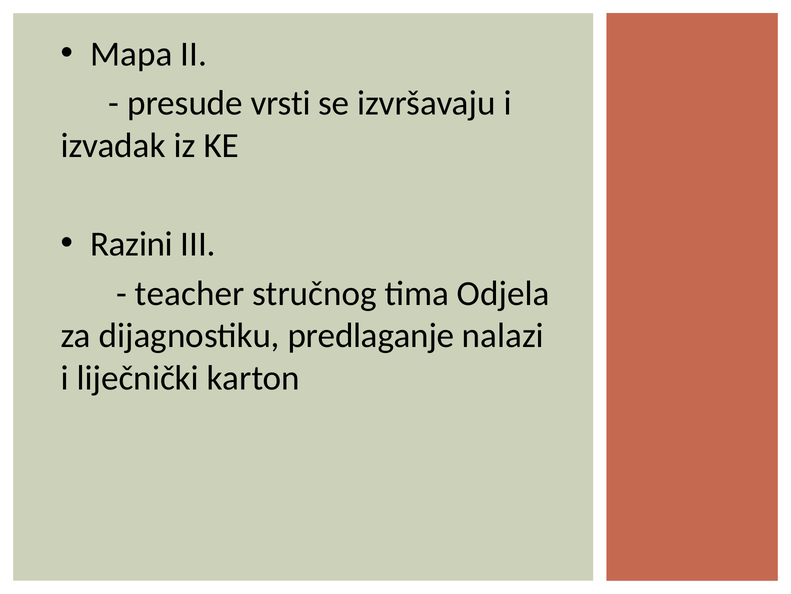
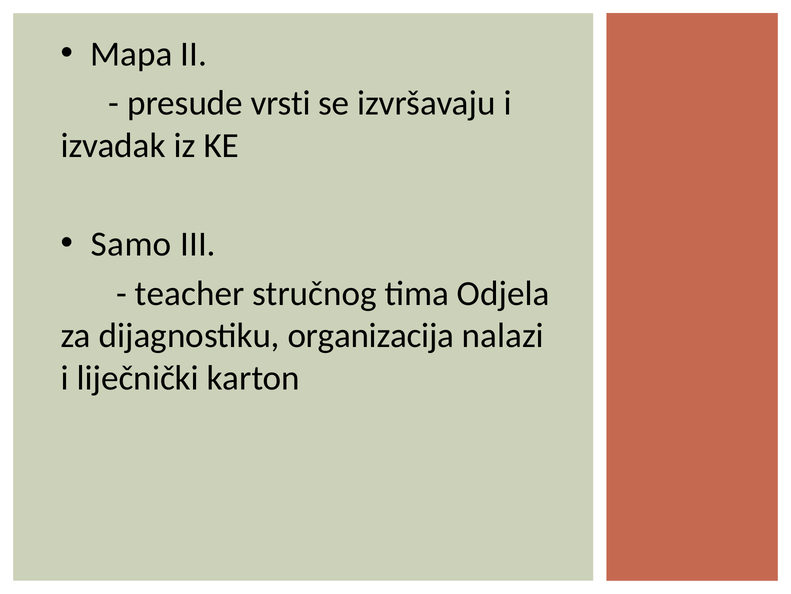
Razini: Razini -> Samo (131, 244)
predlaganje: predlaganje -> organizacija (371, 335)
